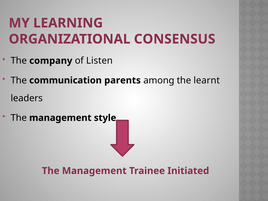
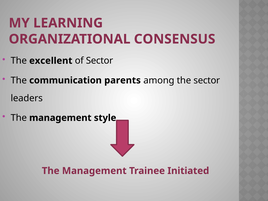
company: company -> excellent (51, 61)
of Listen: Listen -> Sector (100, 61)
the learnt: learnt -> sector (207, 80)
